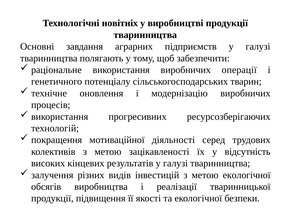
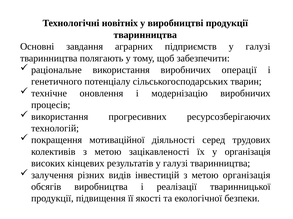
у відсутність: відсутність -> організація (248, 152)
метою екологічної: екологічної -> організація (247, 176)
